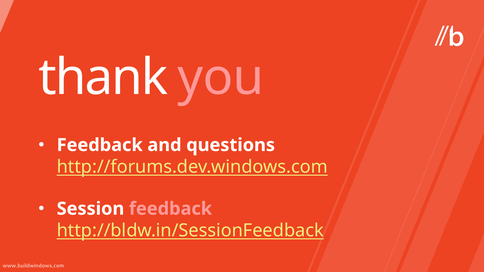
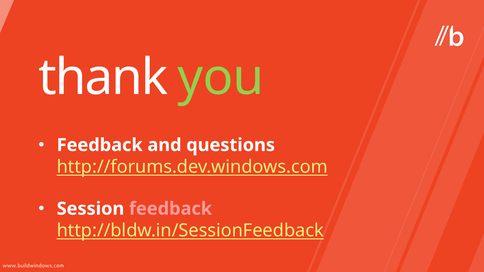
you colour: pink -> light green (221, 78)
